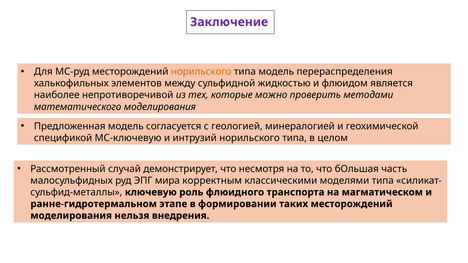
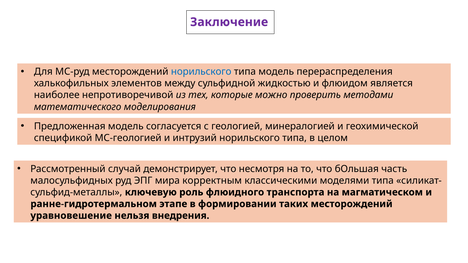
норильского colour: orange -> blue (201, 72)
МС-ключевую: МС-ключевую -> МС-геологией (128, 138)
моделирования: моделирования -> уравновешение (71, 216)
